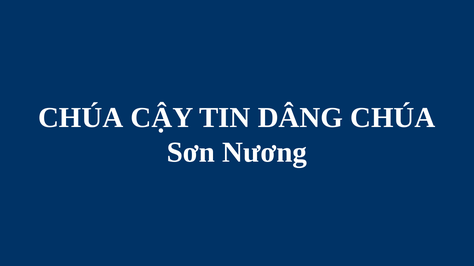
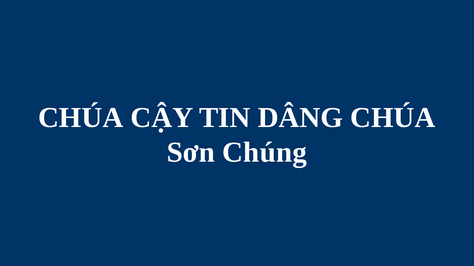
Nương: Nương -> Chúng (265, 153)
